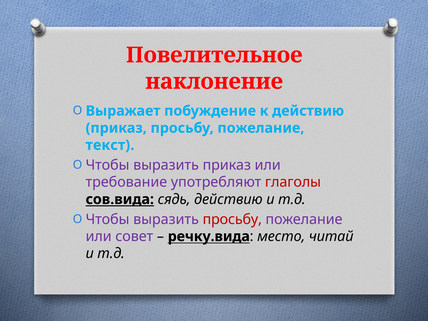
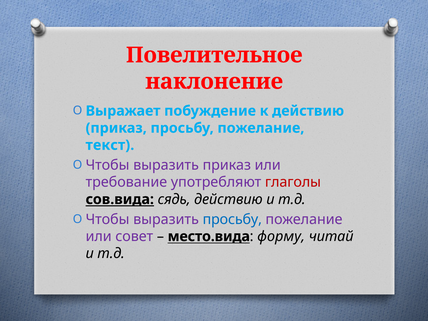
просьбу colour: red -> blue (232, 219)
речку.вида: речку.вида -> место.вида (209, 236)
место: место -> форму (281, 236)
